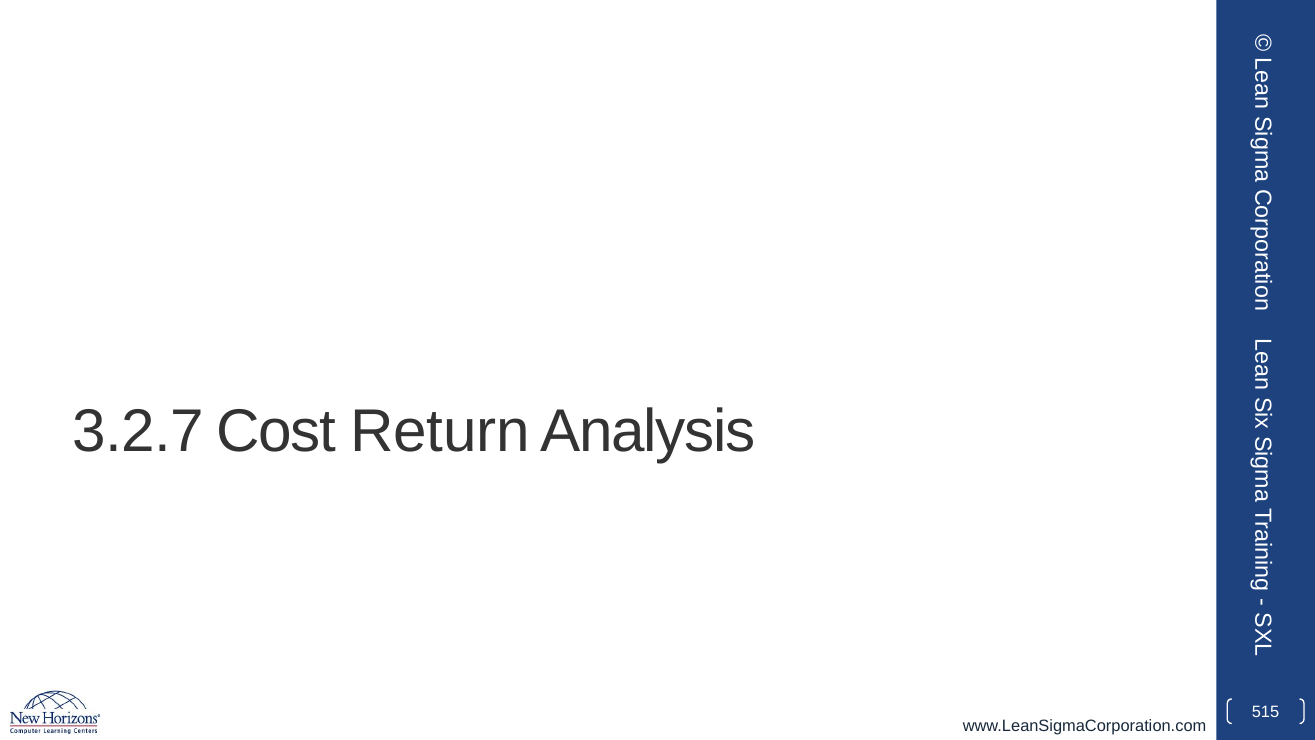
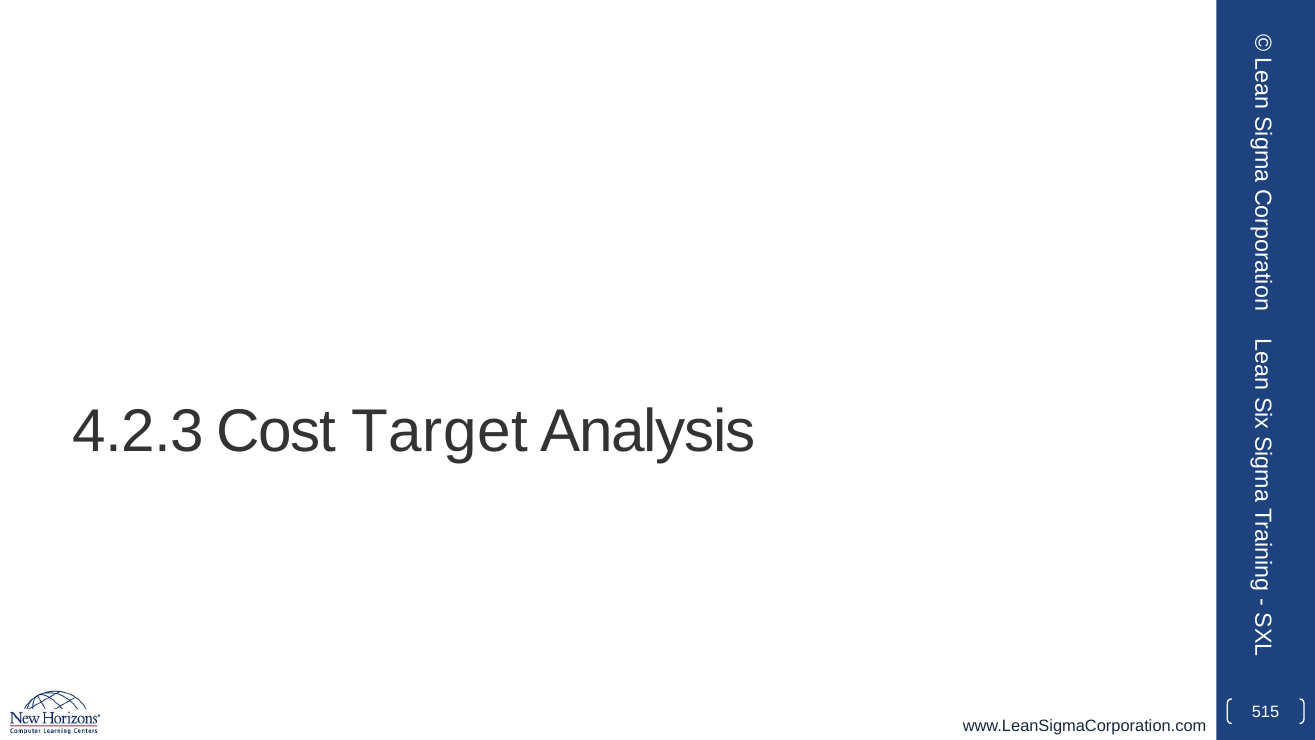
3.2.7: 3.2.7 -> 4.2.3 (138, 432)
Return: Return -> Target (440, 432)
